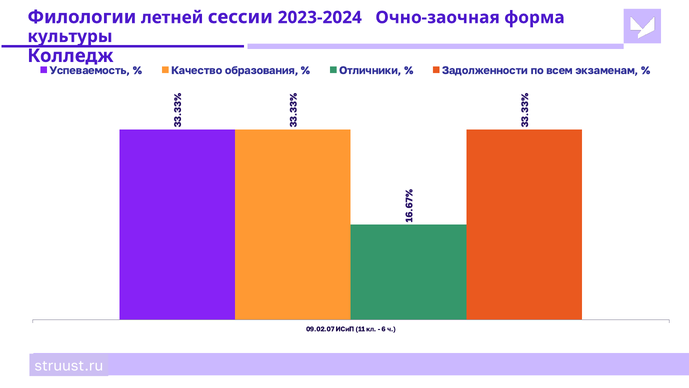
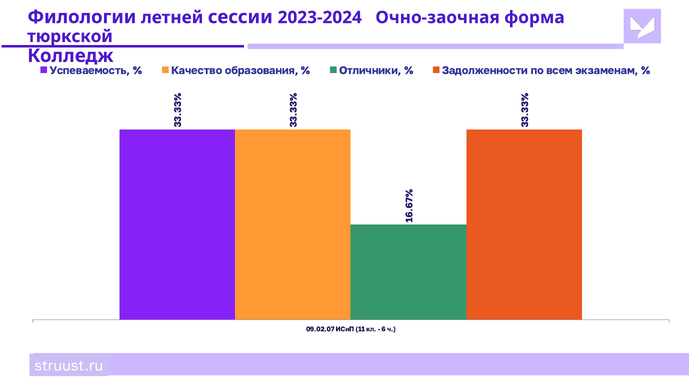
культуры: культуры -> тюркской (70, 36)
